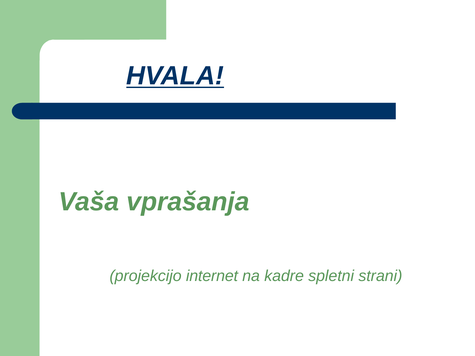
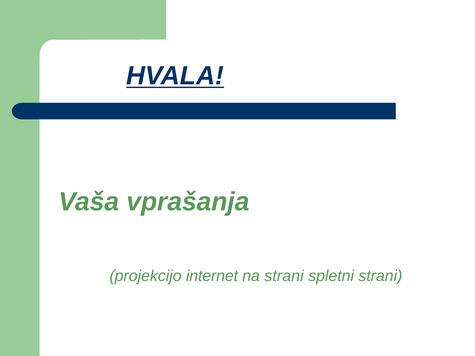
na kadre: kadre -> strani (284, 276)
